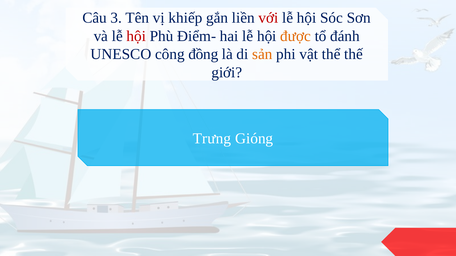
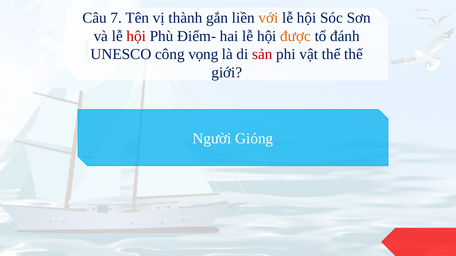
3: 3 -> 7 (116, 18)
khiếp: khiếp -> thành (185, 18)
với colour: red -> orange (268, 18)
đồng: đồng -> vọng (203, 54)
sản colour: orange -> red (262, 54)
Trưng: Trưng -> Người (212, 139)
